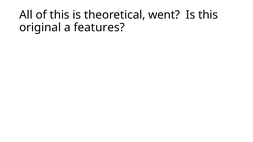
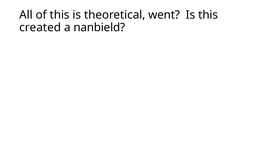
original: original -> created (40, 28)
features: features -> nanbield (99, 28)
